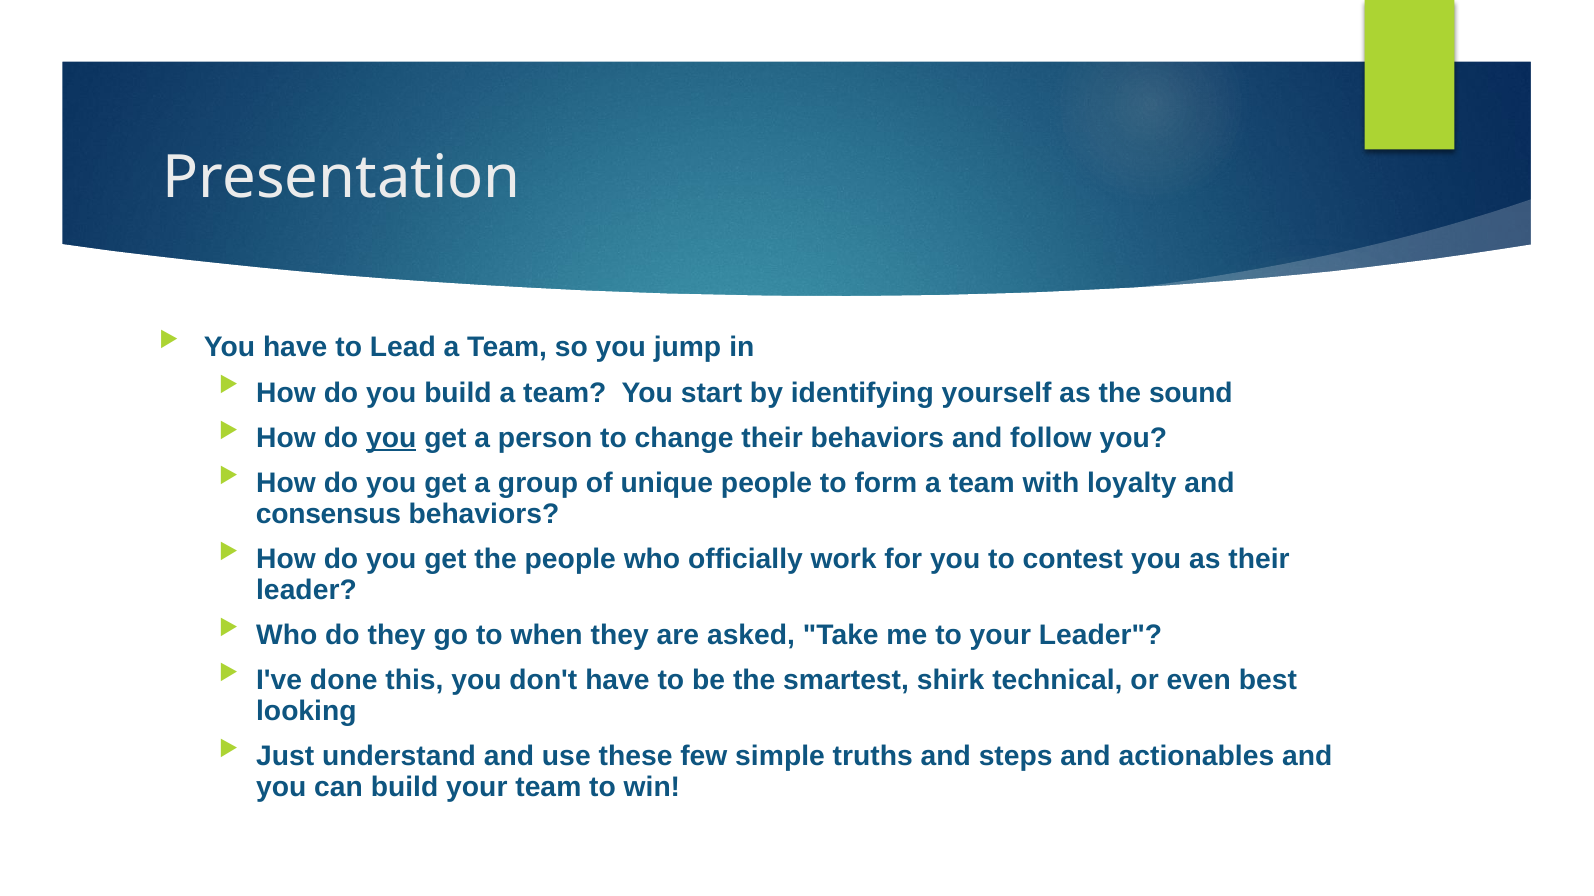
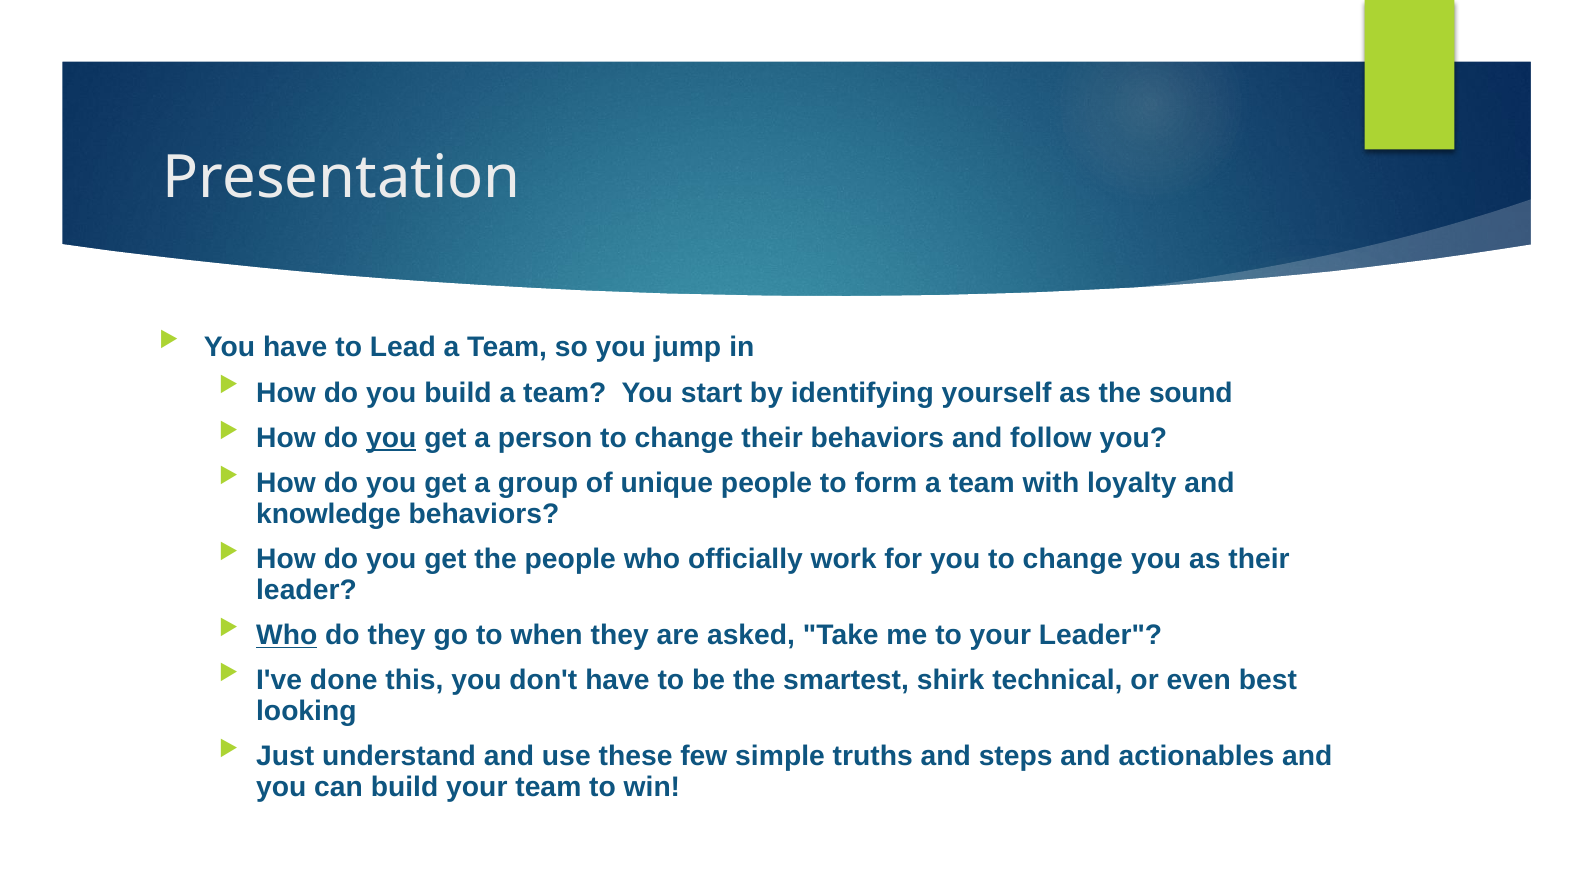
consensus: consensus -> knowledge (328, 514)
you to contest: contest -> change (1073, 560)
Who underline: none -> present (287, 636)
